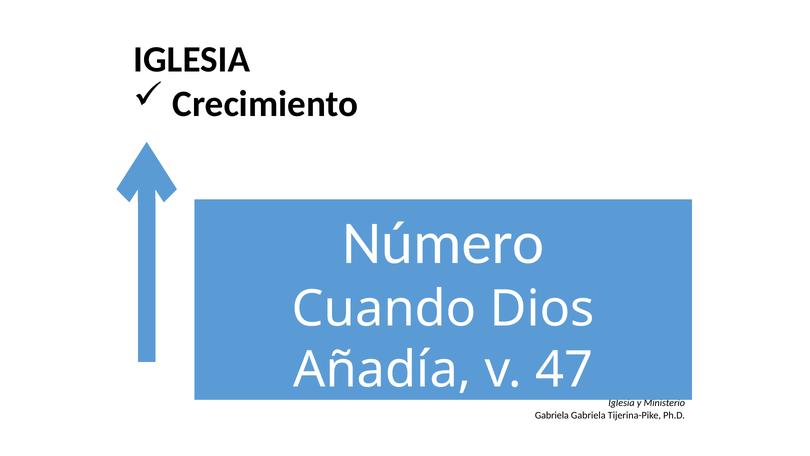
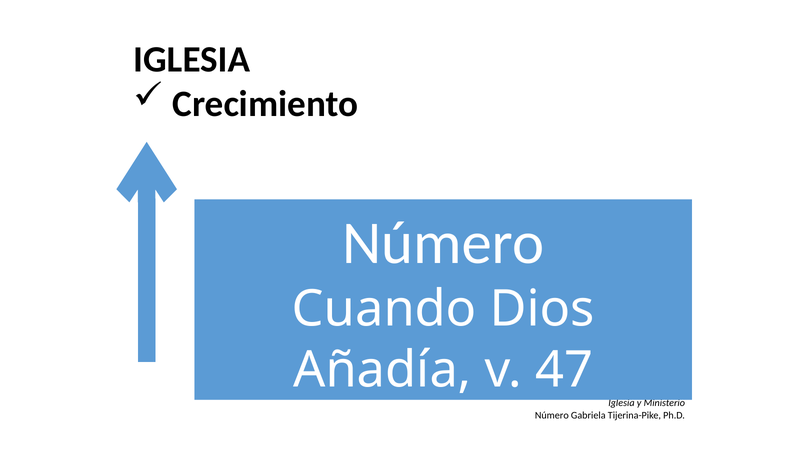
Gabriela: Gabriela -> Número (552, 415)
